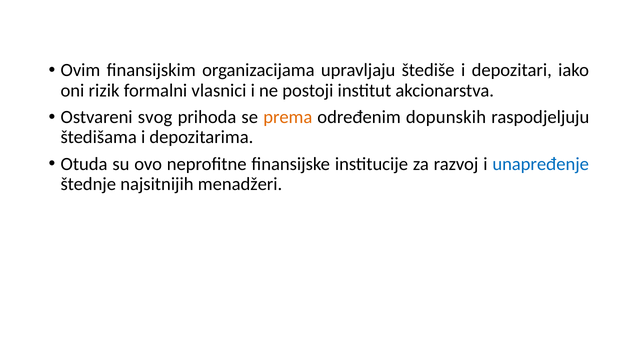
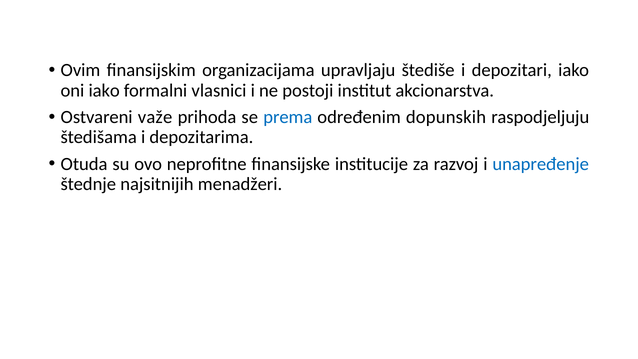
oni rizik: rizik -> iako (104, 90)
svog: svog -> važe (155, 117)
prema colour: orange -> blue (288, 117)
